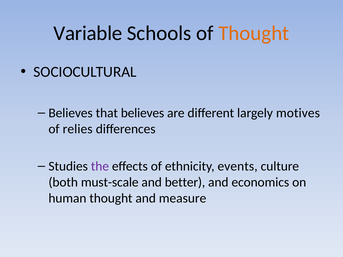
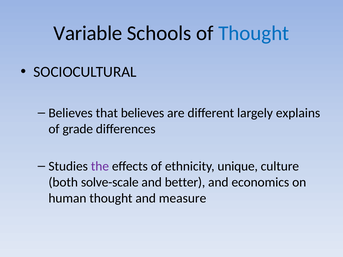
Thought colour: orange -> blue (254, 33)
motives: motives -> explains (298, 113)
relies: relies -> grade (78, 129)
events: events -> unique (238, 166)
must-scale: must-scale -> solve-scale (110, 182)
